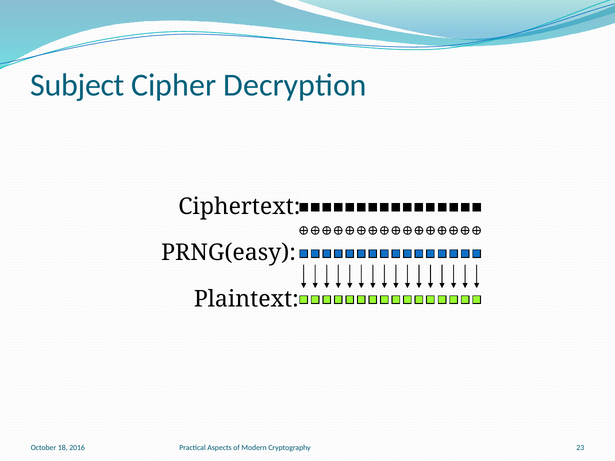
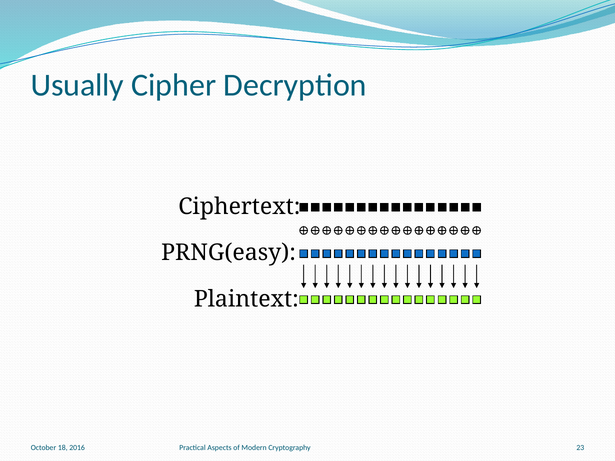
Subject: Subject -> Usually (77, 85)
